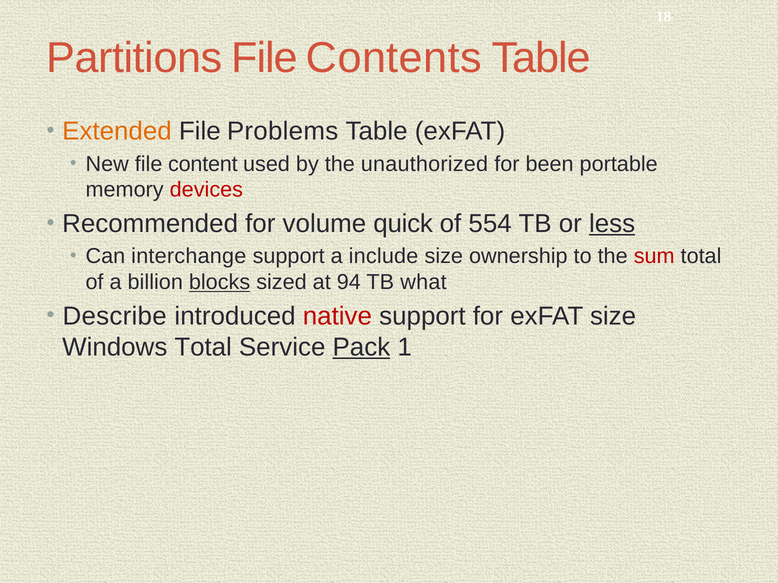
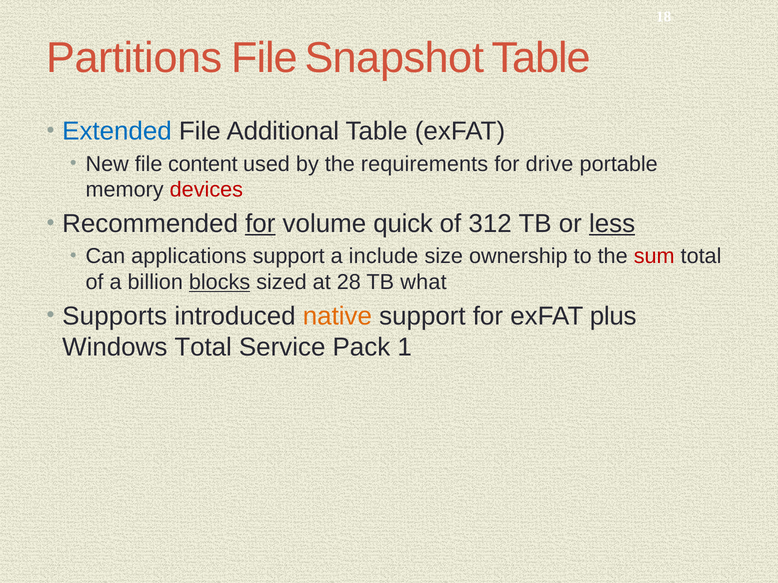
Contents: Contents -> Snapshot (394, 58)
Extended colour: orange -> blue (117, 131)
Problems: Problems -> Additional (283, 131)
unauthorized: unauthorized -> requirements (425, 164)
been: been -> drive (549, 164)
for underline: none -> present (260, 224)
554: 554 -> 312 (490, 224)
interchange: interchange -> applications (189, 257)
94: 94 -> 28 (349, 282)
Describe: Describe -> Supports (115, 316)
native colour: red -> orange (337, 316)
exFAT size: size -> plus (613, 316)
Pack underline: present -> none (361, 348)
